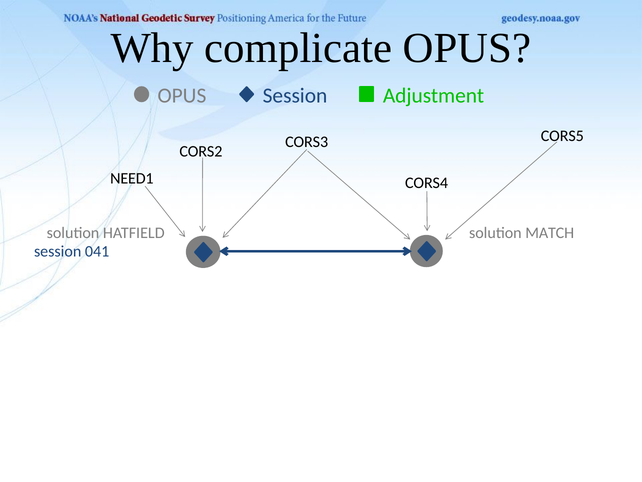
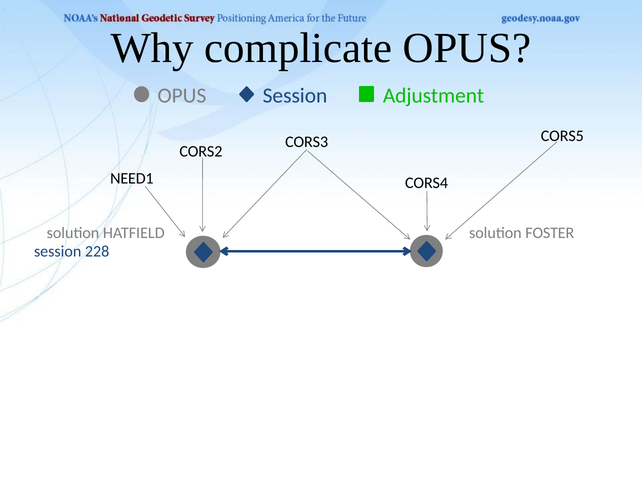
MATCH: MATCH -> FOSTER (550, 233)
041: 041 -> 228 (97, 251)
